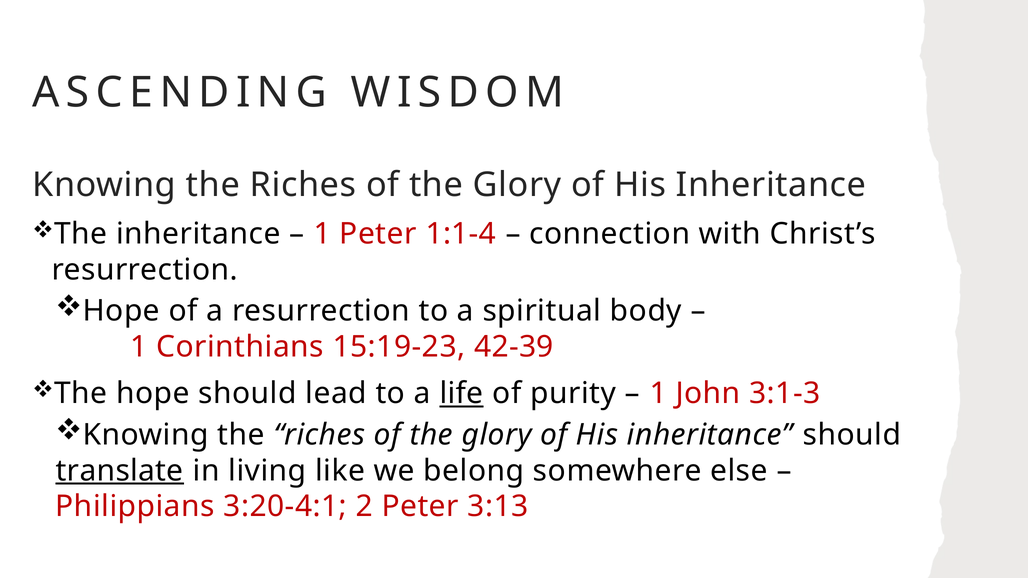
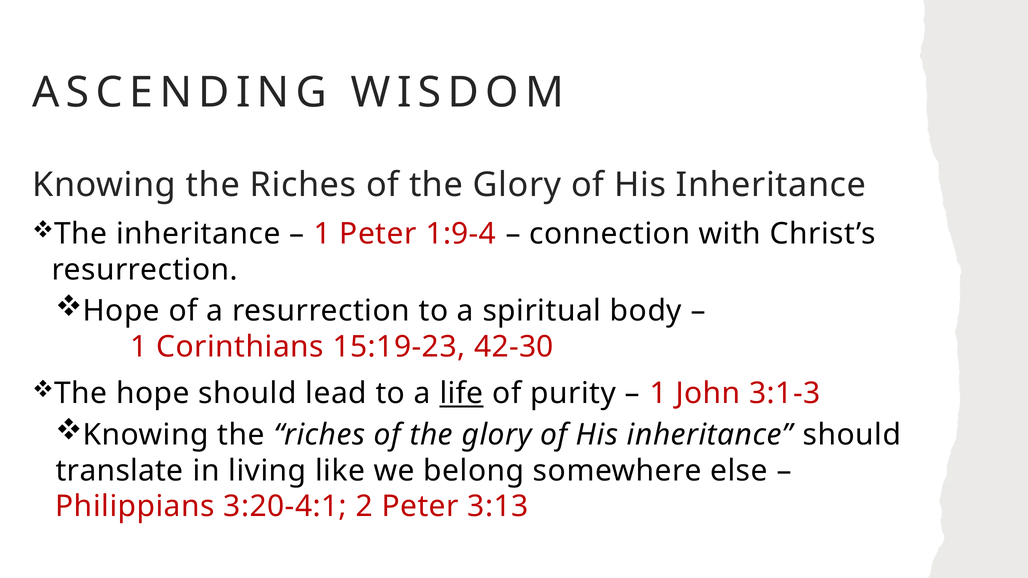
1:1-4: 1:1-4 -> 1:9-4 (461, 234)
42-39: 42-39 -> 42-30 (514, 347)
translate underline: present -> none (120, 471)
